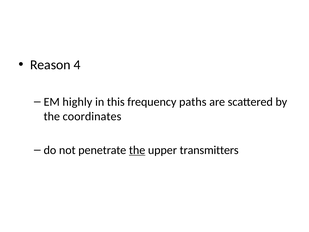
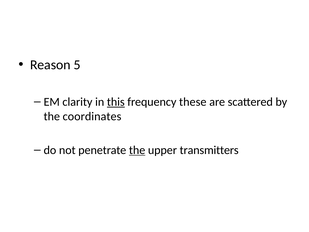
4: 4 -> 5 (77, 65)
highly: highly -> clarity (77, 102)
this underline: none -> present (116, 102)
paths: paths -> these (193, 102)
